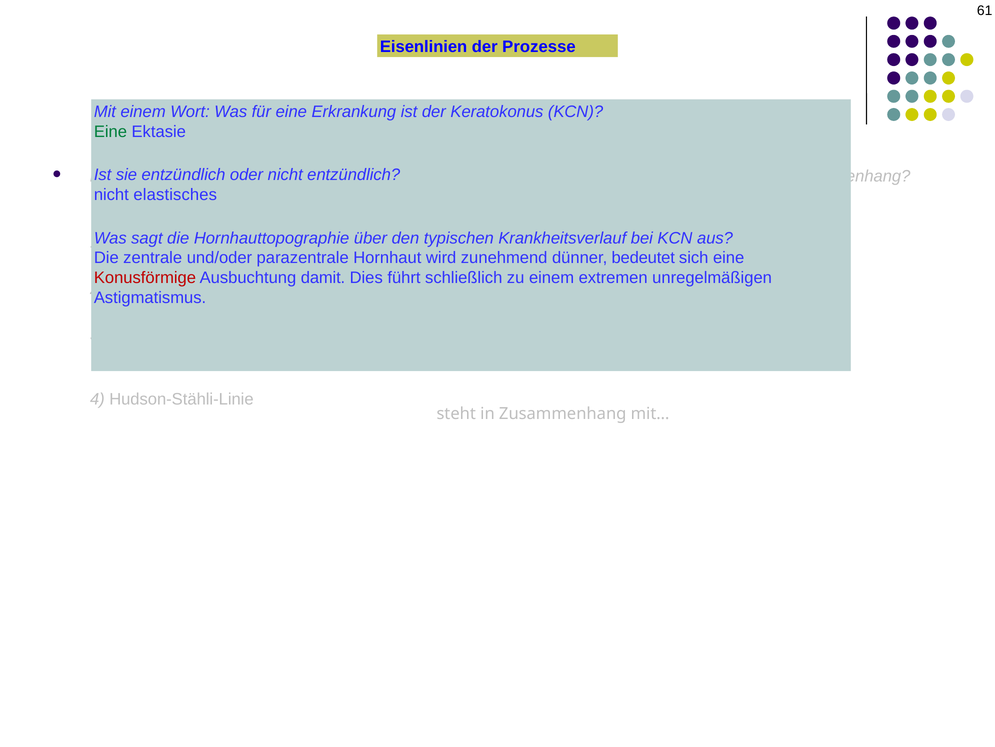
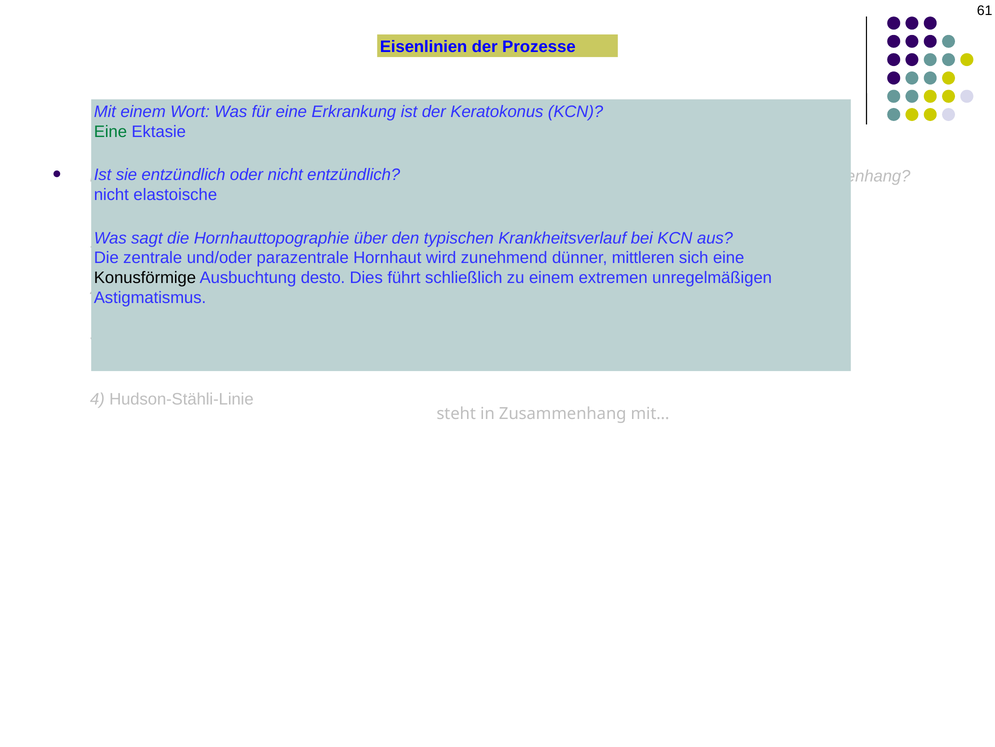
elastisches: elastisches -> elastoische (175, 195)
bedeutet: bedeutet -> mittleren (643, 258)
Konusförmige colour: red -> black (145, 278)
Ausbuchtung damit: damit -> desto (323, 278)
